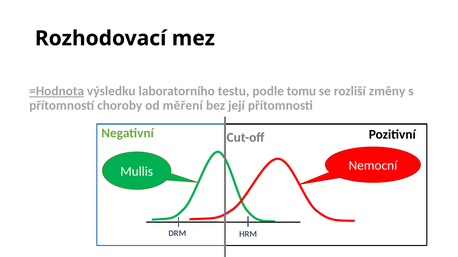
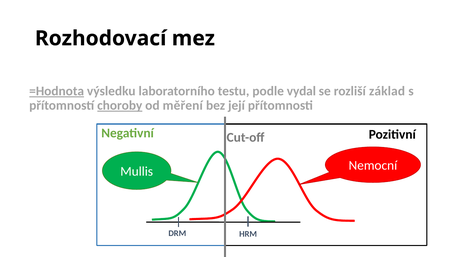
tomu: tomu -> vydal (301, 91)
změny: změny -> základ (387, 91)
choroby underline: none -> present (120, 106)
